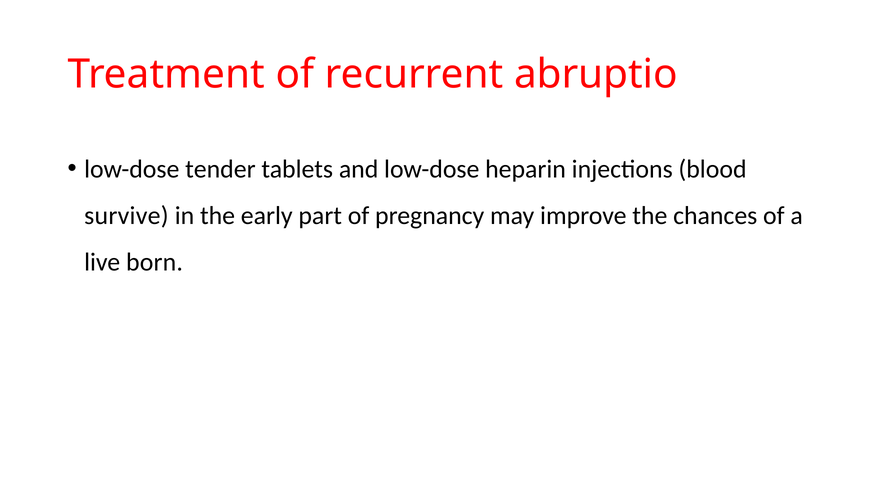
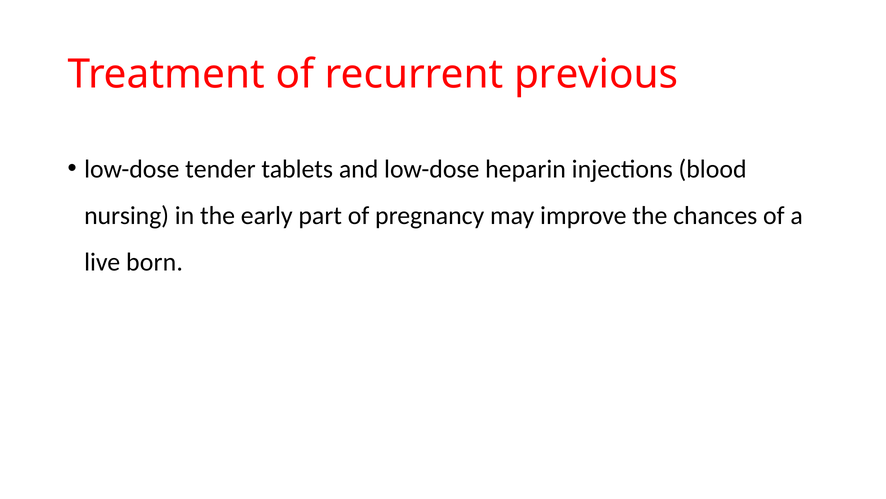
abruptio: abruptio -> previous (596, 74)
survive: survive -> nursing (127, 215)
